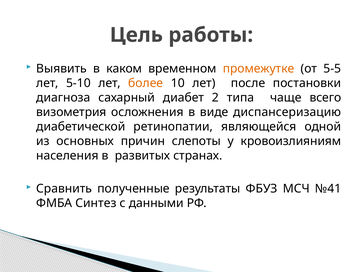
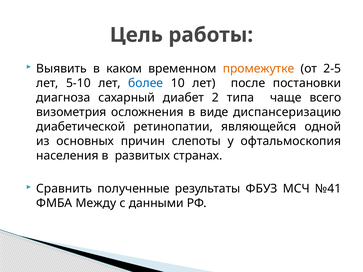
5-5: 5-5 -> 2-5 (332, 69)
более colour: orange -> blue (146, 83)
кровоизлияниям: кровоизлияниям -> офтальмоскопия (291, 141)
Синтез: Синтез -> Между (96, 203)
